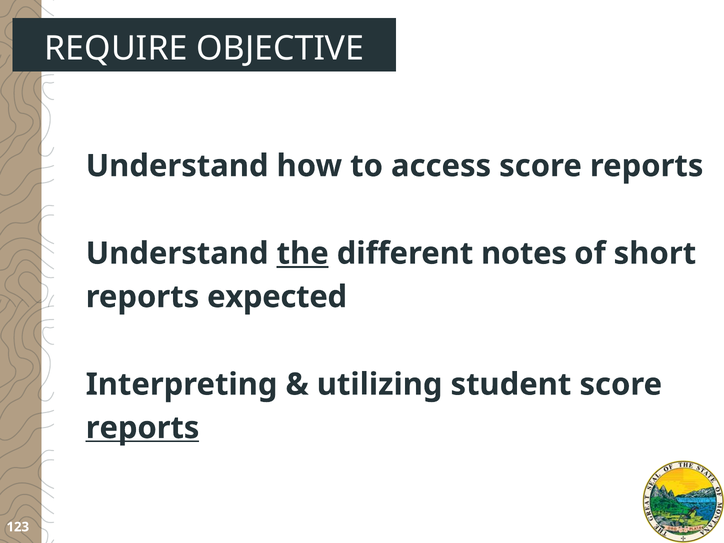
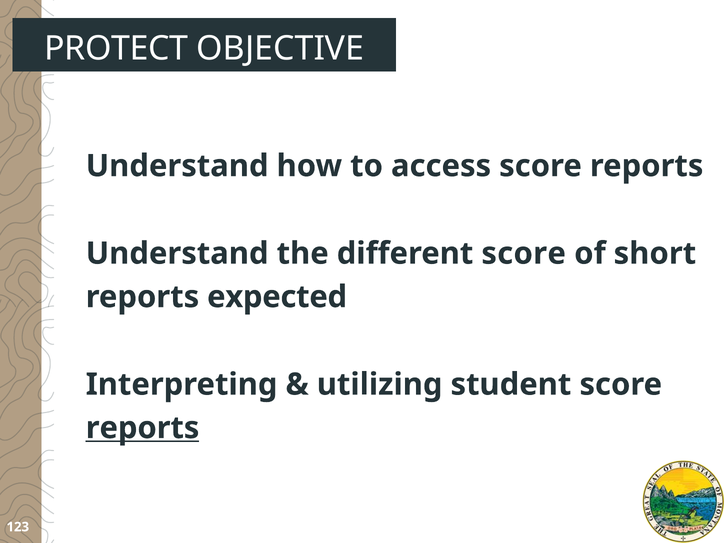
REQUIRE: REQUIRE -> PROTECT (116, 48)
the underline: present -> none (303, 253)
different notes: notes -> score (524, 253)
